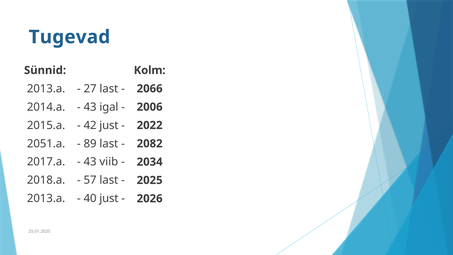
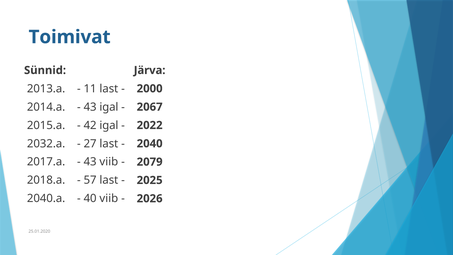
Tugevad: Tugevad -> Toimivat (70, 37)
Kolm: Kolm -> Järva (150, 70)
27: 27 -> 11 (90, 89)
2066: 2066 -> 2000 (150, 89)
2006: 2006 -> 2067 (150, 107)
42 just: just -> igal (109, 125)
2051.a: 2051.a -> 2032.a (46, 143)
89: 89 -> 27 (90, 143)
2082: 2082 -> 2040 (150, 143)
2034: 2034 -> 2079 (150, 162)
2013.a: 2013.a -> 2040.a (46, 198)
40 just: just -> viib (109, 198)
